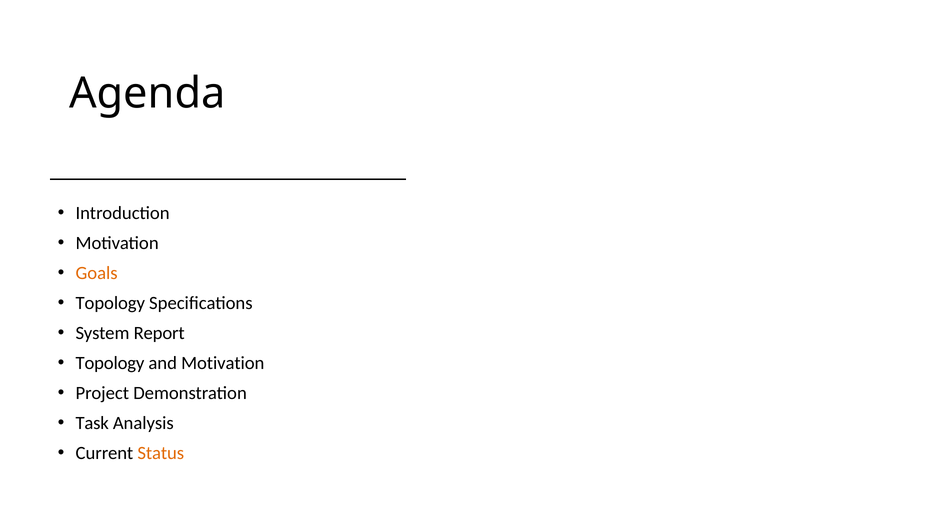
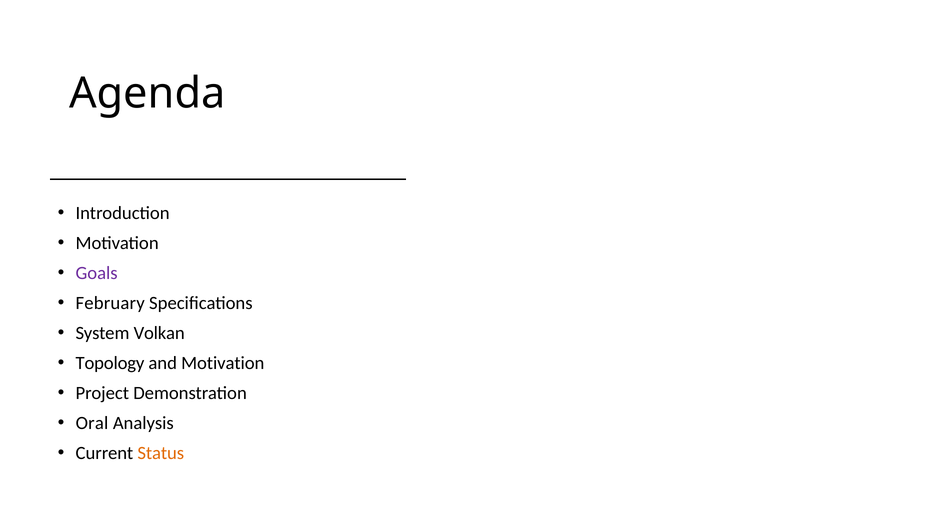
Goals colour: orange -> purple (97, 273)
Topology: Topology -> February (110, 303)
Report: Report -> Volkan (159, 333)
Task: Task -> Oral (92, 423)
